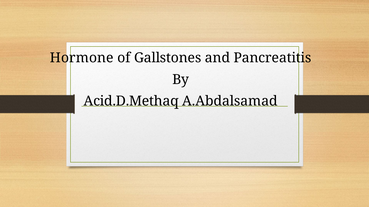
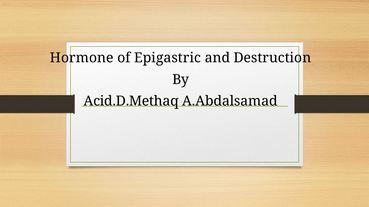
Gallstones: Gallstones -> Epigastric (168, 58)
Pancreatitis: Pancreatitis -> Destruction (272, 58)
